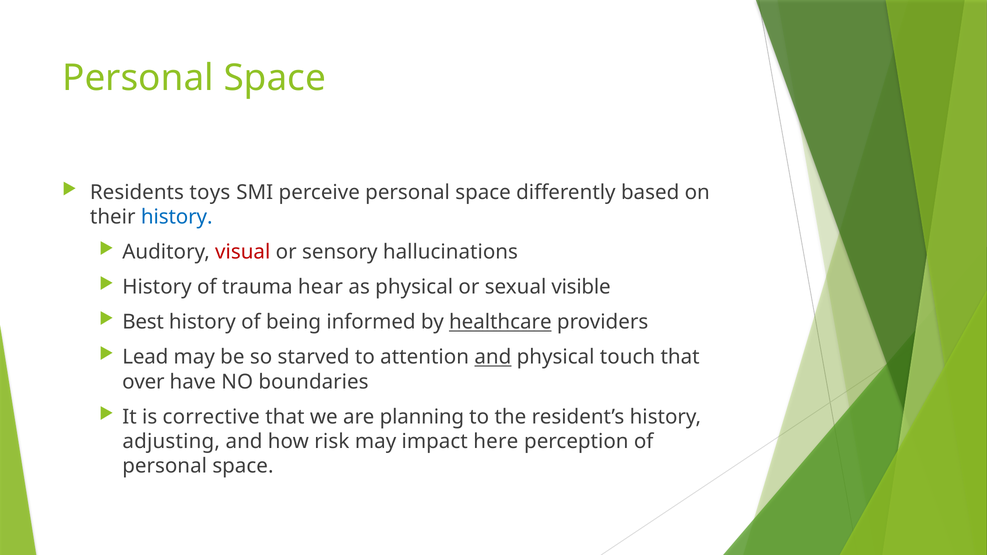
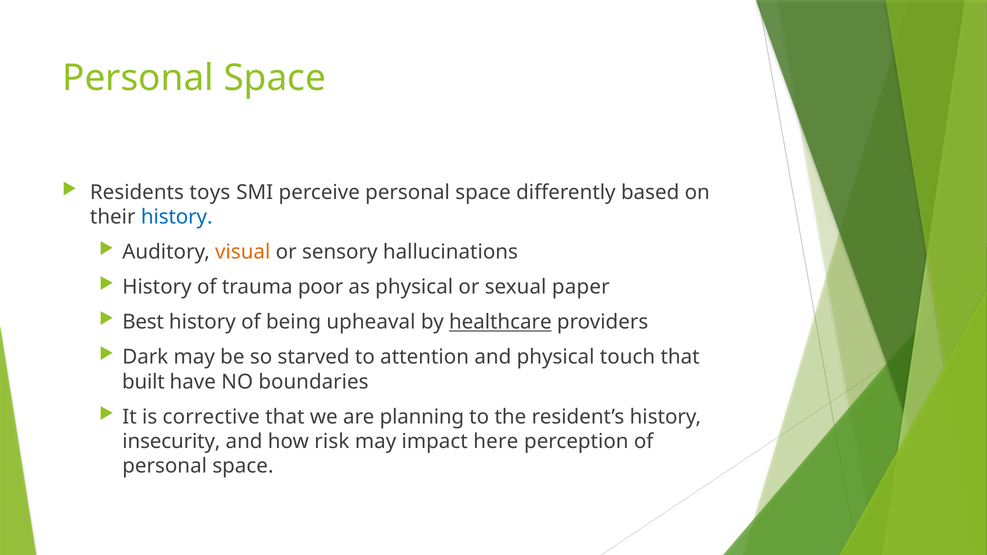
visual colour: red -> orange (243, 252)
hear: hear -> poor (321, 287)
visible: visible -> paper (581, 287)
informed: informed -> upheaval (371, 322)
Lead: Lead -> Dark (145, 357)
and underline: present -> none (493, 357)
over: over -> built (143, 382)
adjusting: adjusting -> insecurity (171, 442)
